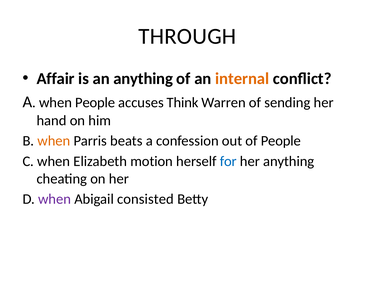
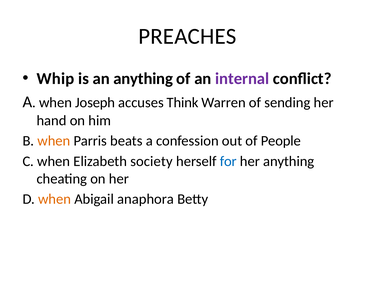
THROUGH: THROUGH -> PREACHES (187, 36)
Affair: Affair -> Whip (55, 79)
internal colour: orange -> purple (242, 79)
when People: People -> Joseph (95, 103)
motion: motion -> society (152, 161)
when colour: purple -> orange (55, 199)
consisted: consisted -> anaphora (146, 199)
